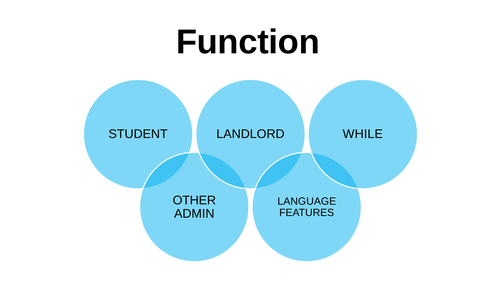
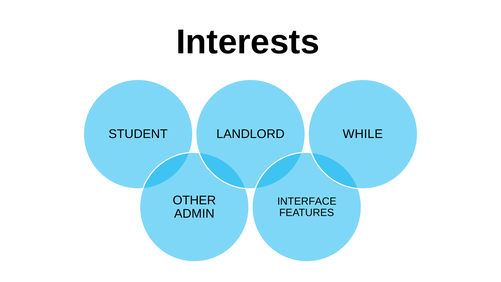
Function: Function -> Interests (248, 42)
LANGUAGE: LANGUAGE -> INTERFACE (307, 201)
